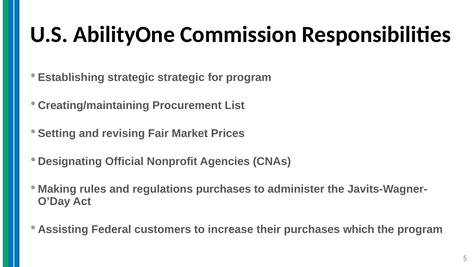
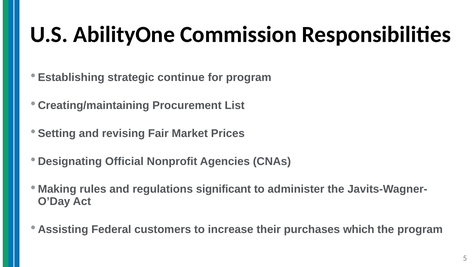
strategic strategic: strategic -> continue (181, 77)
regulations purchases: purchases -> significant (223, 189)
